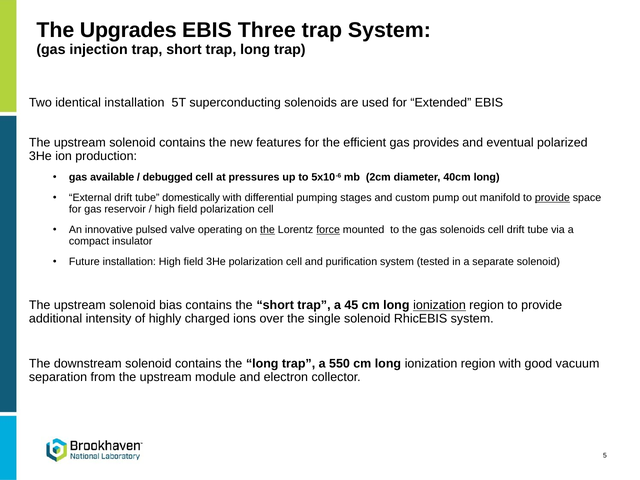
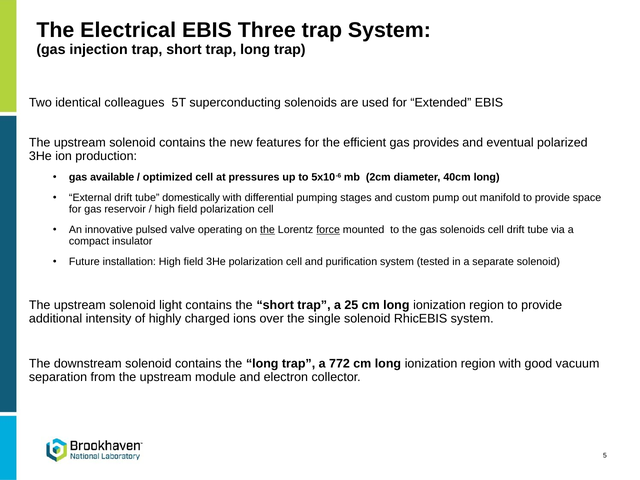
Upgrades: Upgrades -> Electrical (128, 30)
identical installation: installation -> colleagues (134, 103)
debugged: debugged -> optimized (168, 177)
provide underline: present -> none (552, 198)
bias: bias -> light (171, 305)
45: 45 -> 25 (351, 305)
ionization underline: present -> none (440, 305)
550: 550 -> 772 (340, 363)
